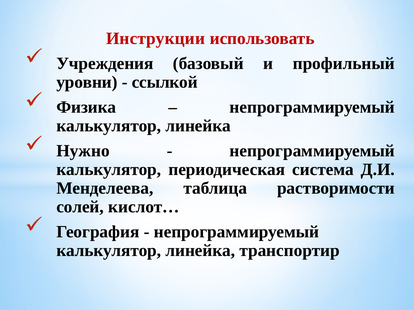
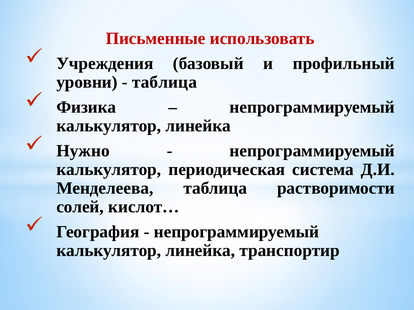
Инструкции: Инструкции -> Письменные (156, 38)
ссылкой: ссылкой -> таблица (165, 82)
